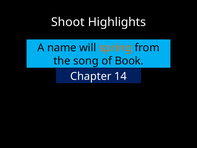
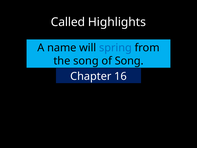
Shoot: Shoot -> Called (68, 22)
spring colour: orange -> blue (115, 48)
of Book: Book -> Song (129, 61)
14: 14 -> 16 (120, 76)
